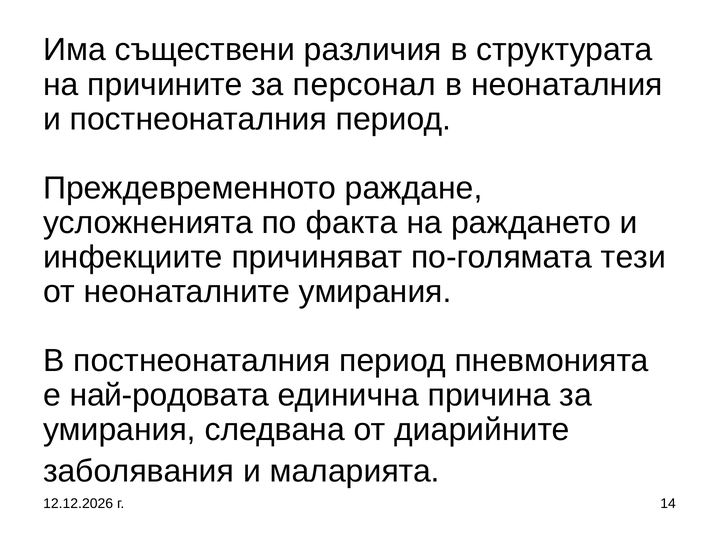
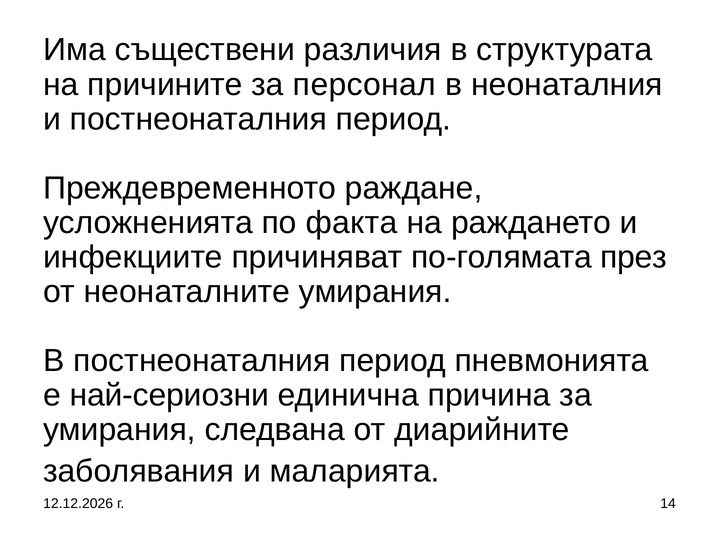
тези: тези -> през (634, 257)
най-родовата: най-родовата -> най-сериозни (169, 395)
